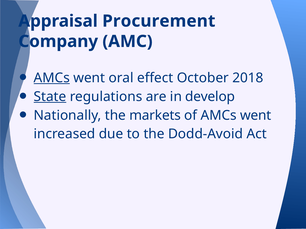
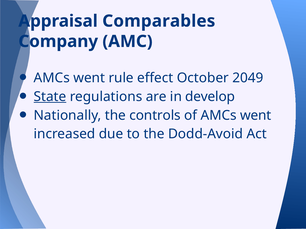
Procurement: Procurement -> Comparables (159, 21)
AMCs underline: present -> none (52, 78)
oral: oral -> rule (121, 78)
2018: 2018 -> 2049 (248, 78)
markets: markets -> controls (155, 116)
